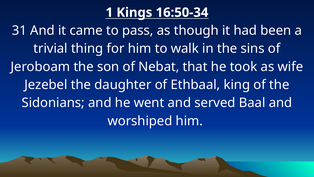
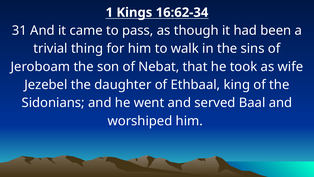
16:50-34: 16:50-34 -> 16:62-34 (182, 12)
